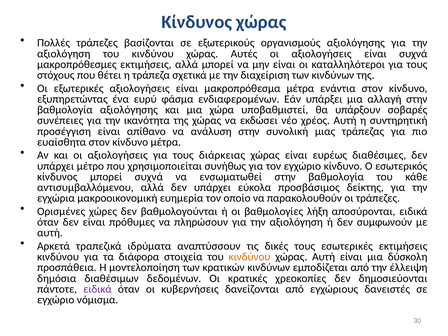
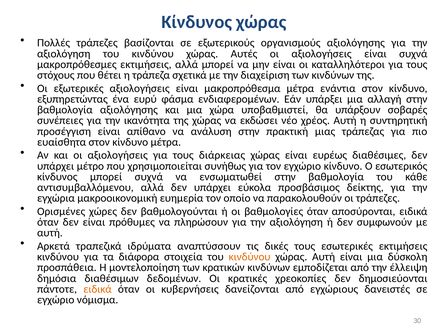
συνολική: συνολική -> πρακτική (287, 131)
βαθμολογίες λήξη: λήξη -> όταν (318, 211)
ειδικά colour: purple -> orange (98, 289)
